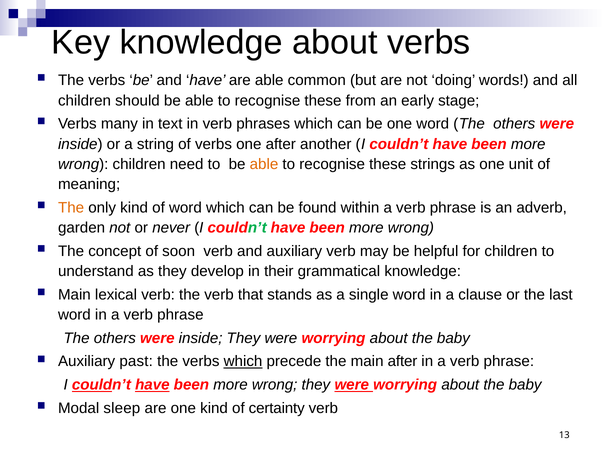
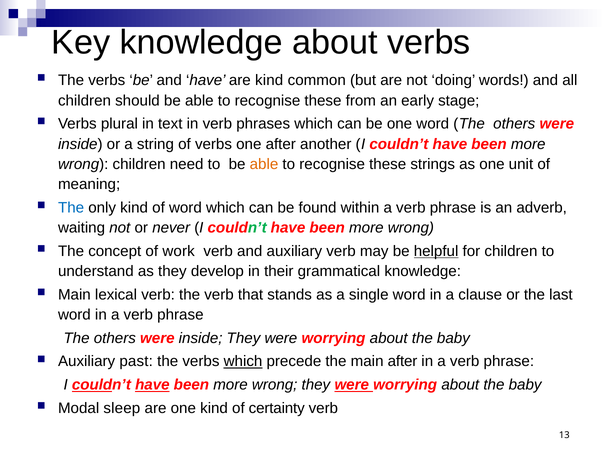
are able: able -> kind (269, 80)
many: many -> plural (119, 124)
The colour: orange -> blue (71, 208)
garden: garden -> waiting (82, 228)
soon: soon -> work (179, 251)
helpful underline: none -> present (436, 251)
